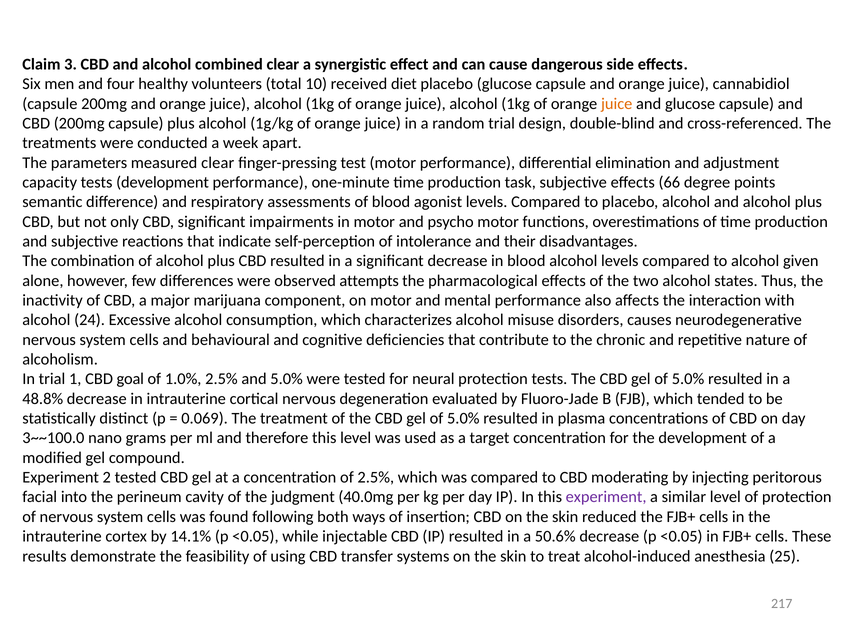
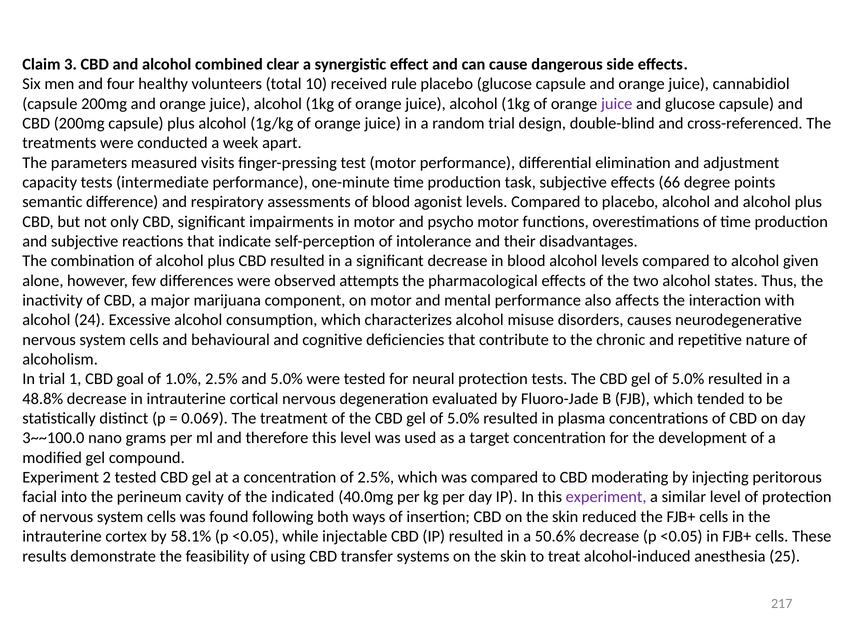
diet: diet -> rule (404, 84)
juice colour: orange -> purple (617, 104)
measured clear: clear -> visits (218, 163)
tests development: development -> intermediate (162, 182)
judgment: judgment -> indicated (303, 497)
14.1%: 14.1% -> 58.1% (191, 537)
